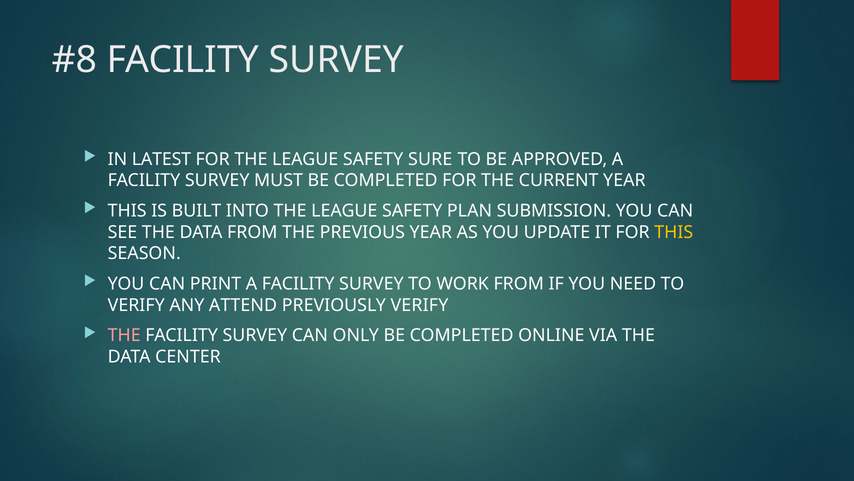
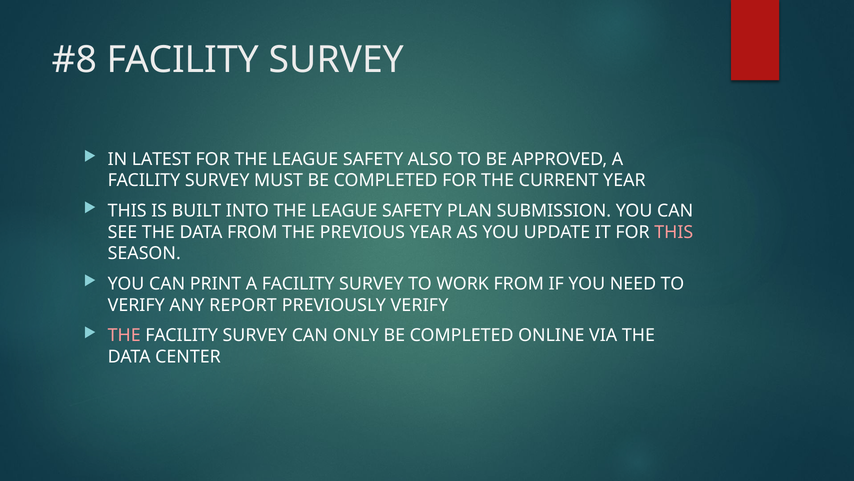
SURE: SURE -> ALSO (430, 159)
THIS colour: yellow -> pink (674, 232)
ATTEND: ATTEND -> REPORT (243, 305)
